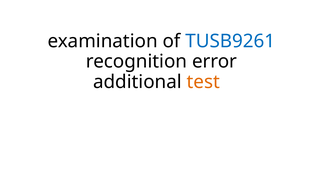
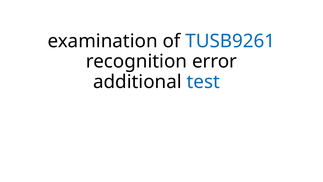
test colour: orange -> blue (203, 82)
